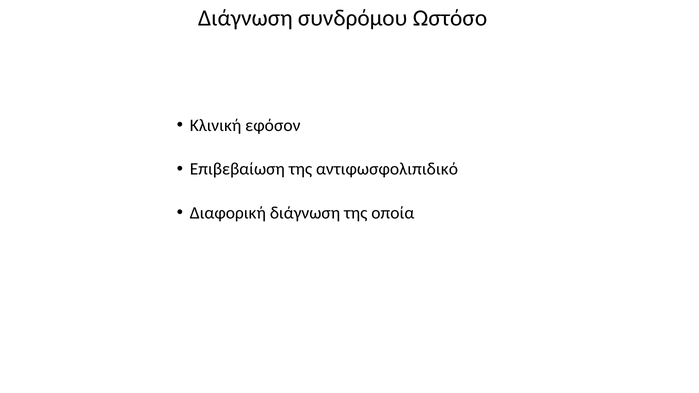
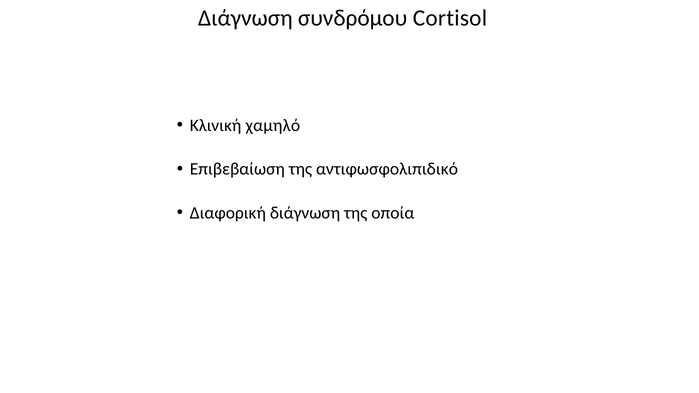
Ωστόσο: Ωστόσο -> Cortisol (450, 18)
εφόσον: εφόσον -> χαμηλό (273, 125)
